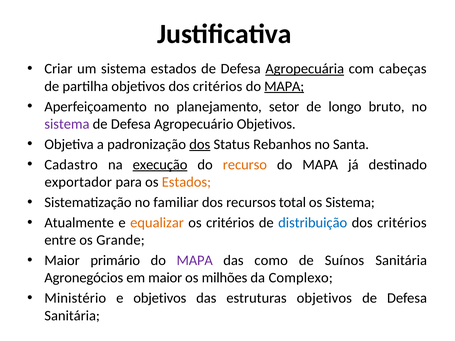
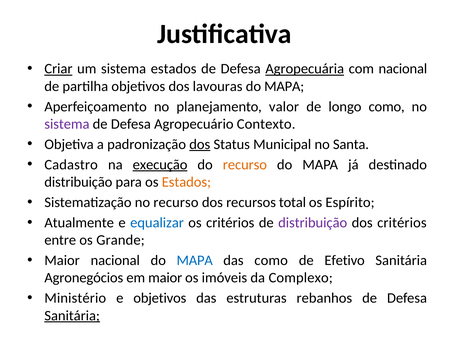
Criar underline: none -> present (58, 69)
com cabeças: cabeças -> nacional (403, 69)
objetivos dos critérios: critérios -> lavouras (218, 86)
MAPA underline: present -> none (284, 86)
setor: setor -> valor (284, 107)
longo bruto: bruto -> como (387, 107)
Agropecuário Objetivos: Objetivos -> Contexto (266, 124)
Rebanhos: Rebanhos -> Municipal (282, 144)
exportador: exportador -> distribuição (78, 182)
no familiar: familiar -> recurso (176, 202)
os Sistema: Sistema -> Espírito (350, 202)
equalizar colour: orange -> blue (157, 223)
distribuição colour: blue -> purple (313, 223)
Maior primário: primário -> nacional (115, 261)
MAPA colour: purple -> blue (195, 261)
Suínos: Suínos -> Efetivo (345, 261)
milhões: milhões -> imóveis (224, 278)
estruturas objetivos: objetivos -> rebanhos (324, 298)
Sanitária underline: none -> present (72, 316)
